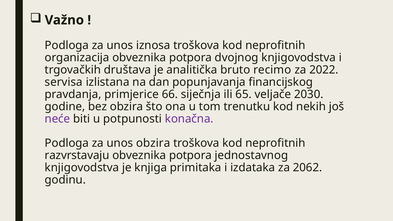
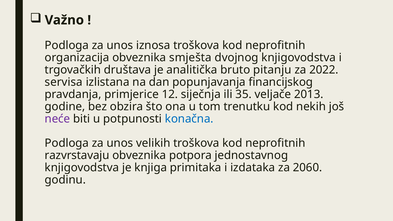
organizacija obveznika potpora: potpora -> smješta (190, 58)
recimo: recimo -> pitanju (272, 70)
66: 66 -> 12 (170, 94)
65: 65 -> 35 (244, 94)
2030: 2030 -> 2013 (309, 94)
konačna colour: purple -> blue (189, 119)
unos obzira: obzira -> velikih (153, 143)
2062: 2062 -> 2060 (308, 168)
